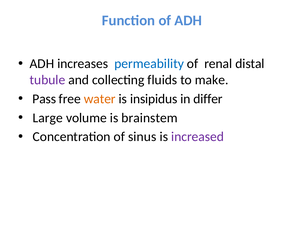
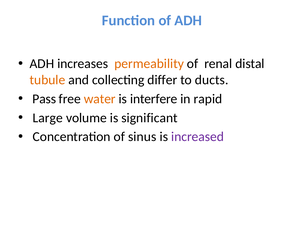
permeability colour: blue -> orange (149, 64)
tubule colour: purple -> orange (47, 80)
fluids: fluids -> differ (162, 80)
make: make -> ducts (212, 80)
insipidus: insipidus -> interfere (154, 99)
differ: differ -> rapid (208, 99)
brainstem: brainstem -> significant (150, 118)
